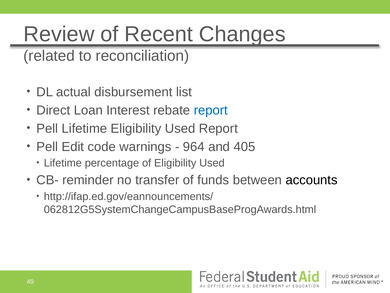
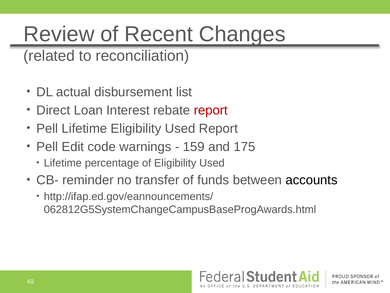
report colour: blue -> red (211, 110)
964: 964 -> 159 (194, 146)
405: 405 -> 175 (244, 146)
